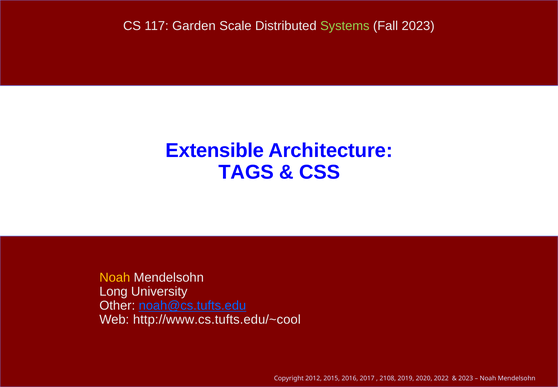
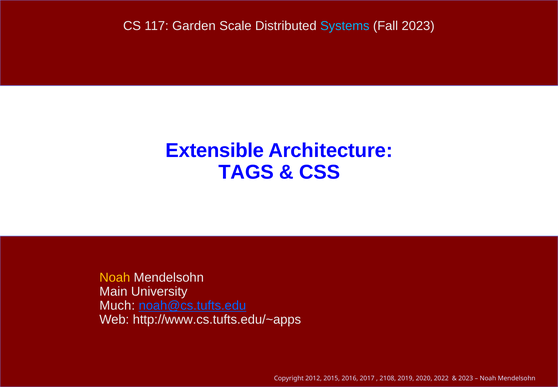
Systems colour: light green -> light blue (345, 26)
Long: Long -> Main (113, 291)
Other: Other -> Much (117, 305)
http://www.cs.tufts.edu/~cool: http://www.cs.tufts.edu/~cool -> http://www.cs.tufts.edu/~apps (217, 319)
